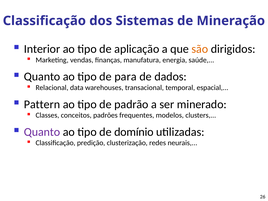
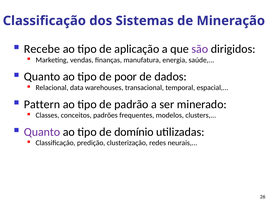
Interior: Interior -> Recebe (42, 49)
são colour: orange -> purple (200, 49)
para: para -> poor (126, 77)
